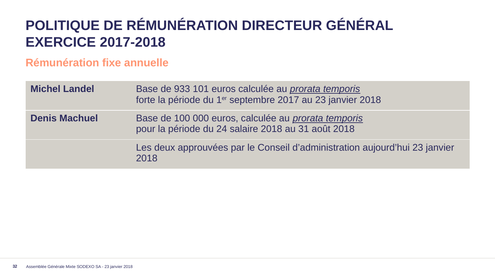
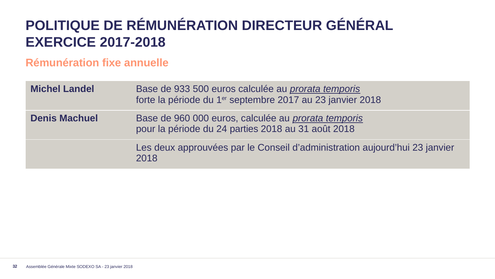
101: 101 -> 500 (201, 89)
100: 100 -> 960 (182, 118)
salaire: salaire -> parties (244, 129)
